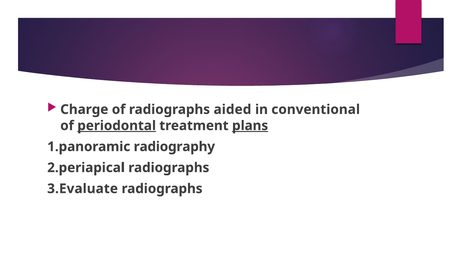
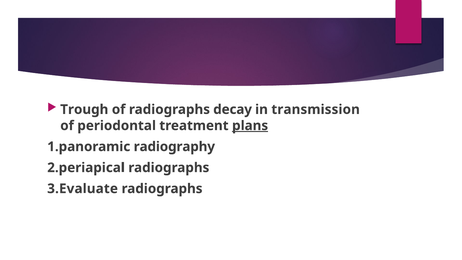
Charge: Charge -> Trough (84, 109)
aided: aided -> decay (233, 109)
conventional: conventional -> transmission (316, 109)
periodontal underline: present -> none (117, 126)
